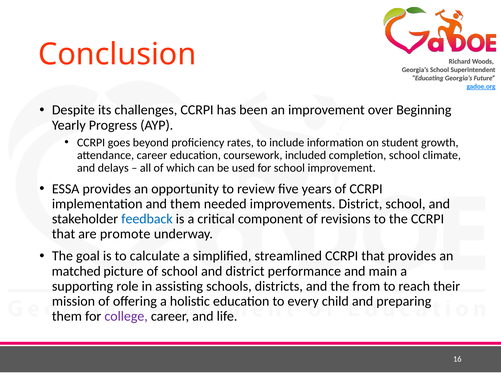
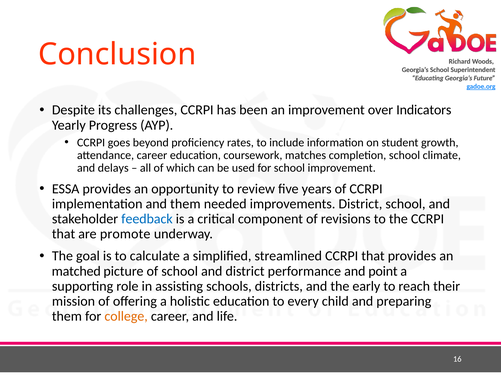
Beginning: Beginning -> Indicators (424, 110)
included: included -> matches (306, 155)
main: main -> point (383, 271)
from: from -> early (366, 286)
college colour: purple -> orange (126, 316)
